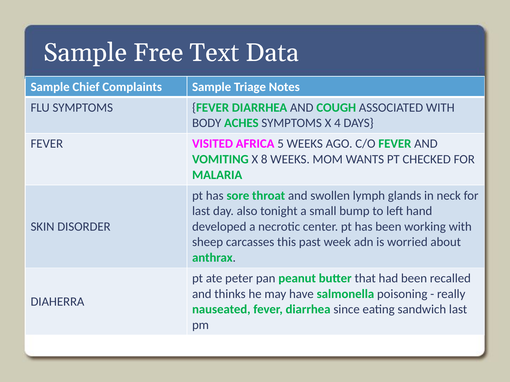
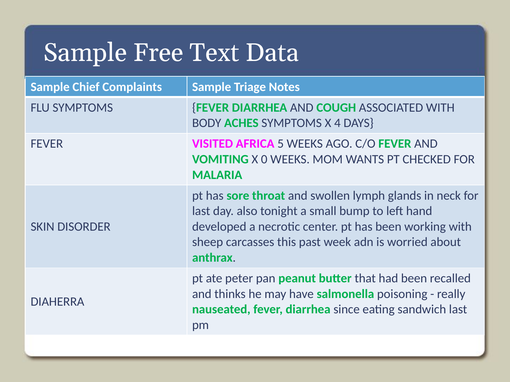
8: 8 -> 0 (264, 159)
